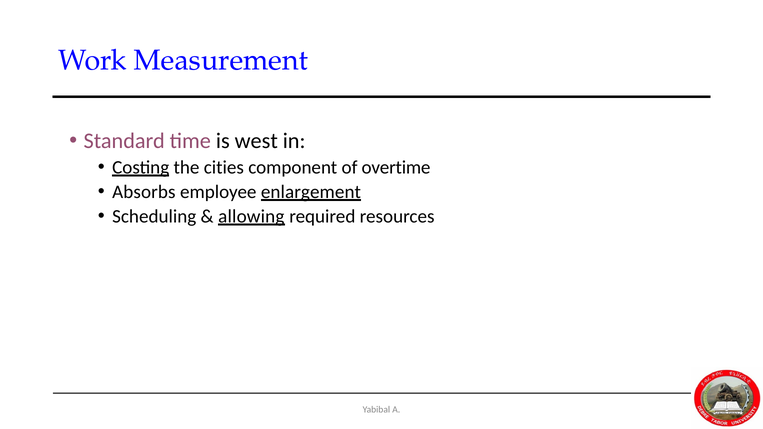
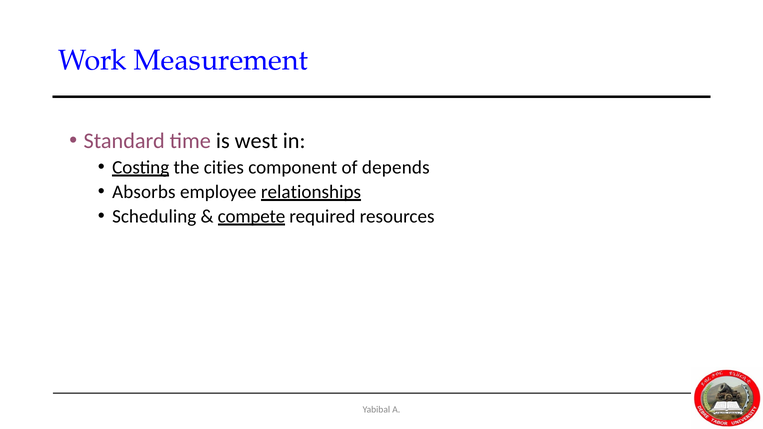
overtime: overtime -> depends (396, 167)
enlargement: enlargement -> relationships (311, 192)
allowing: allowing -> compete (251, 216)
